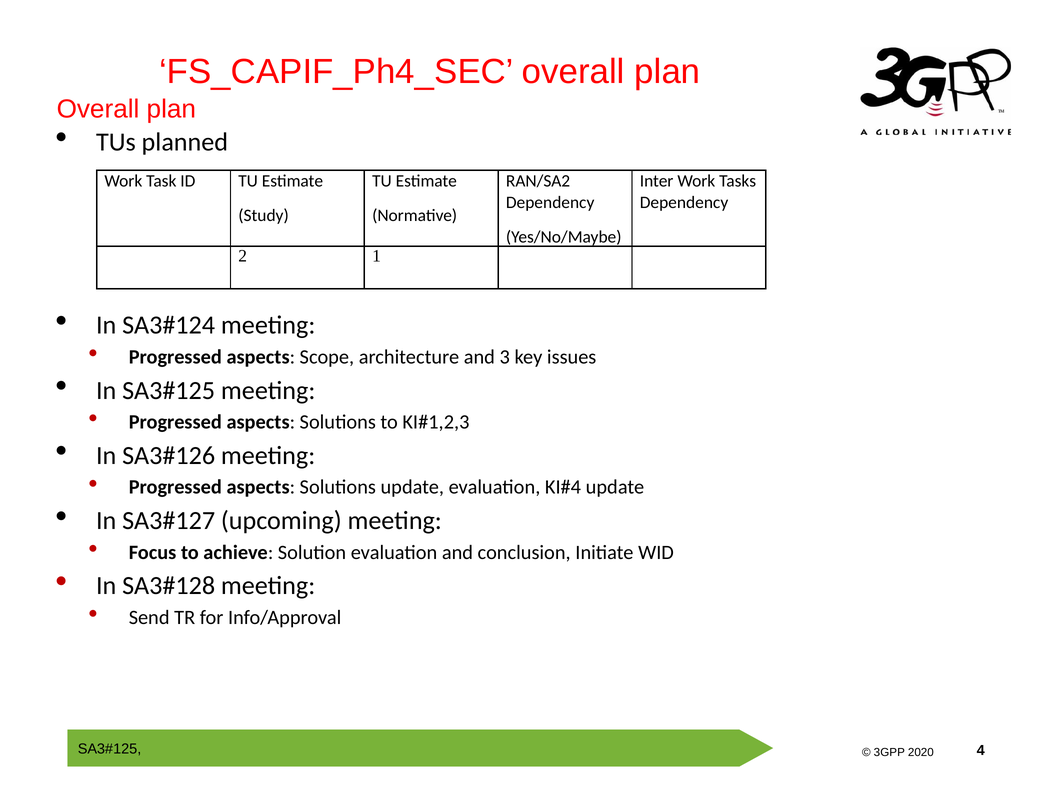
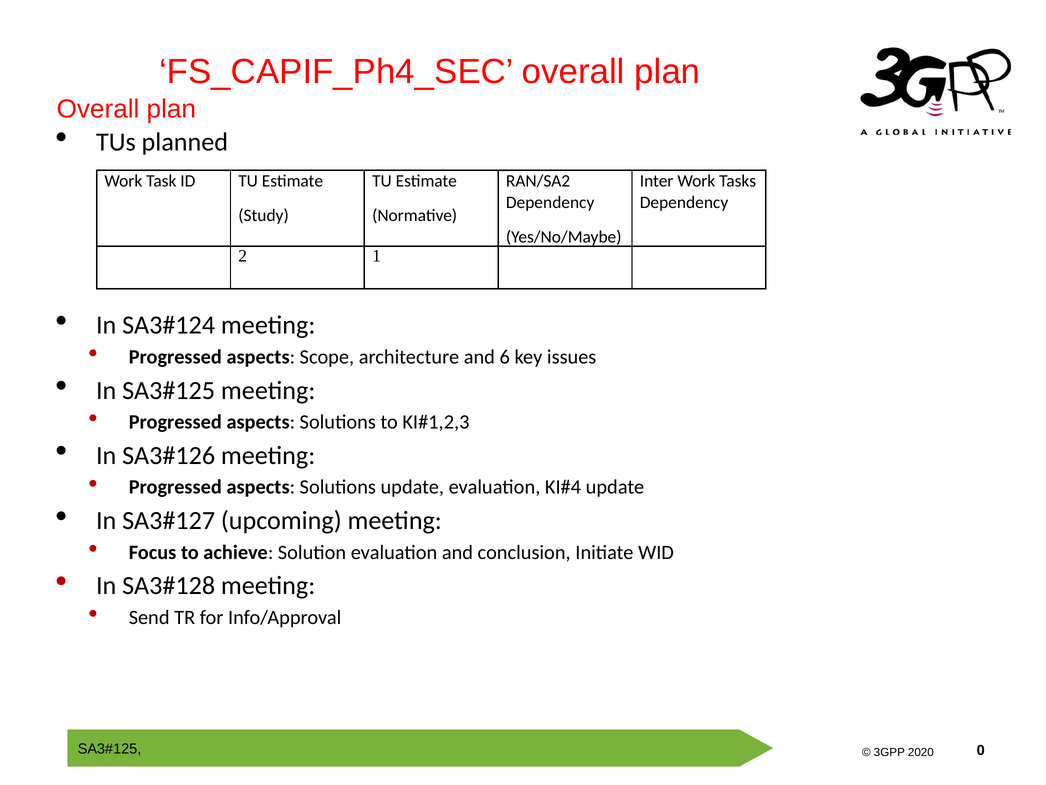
3: 3 -> 6 (505, 357)
4: 4 -> 0 (981, 750)
